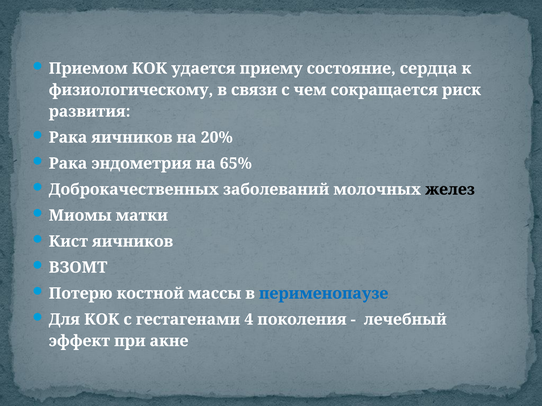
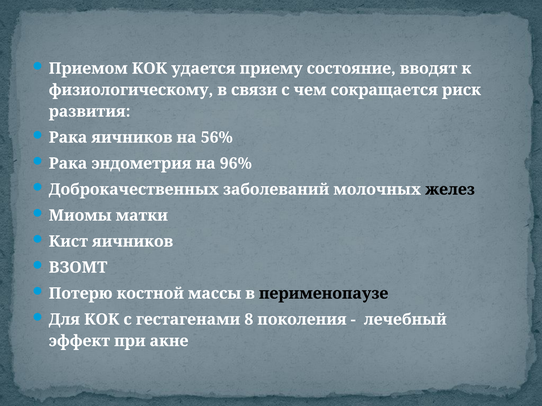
сердца: сердца -> вводят (429, 69)
20%: 20% -> 56% (217, 138)
65%: 65% -> 96% (236, 164)
перименопаузе colour: blue -> black (324, 294)
4: 4 -> 8 (249, 320)
